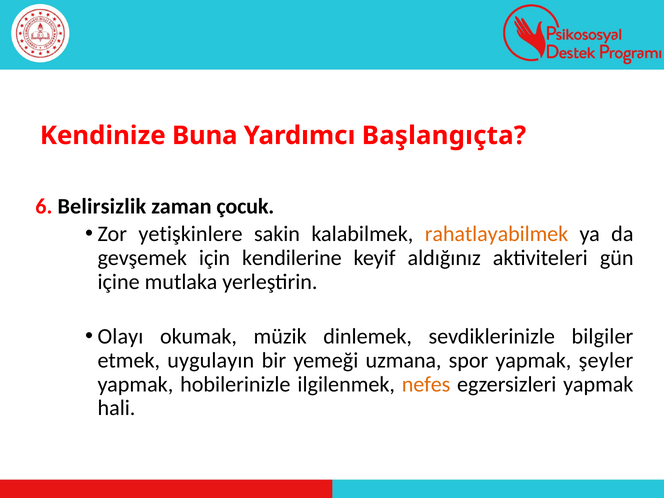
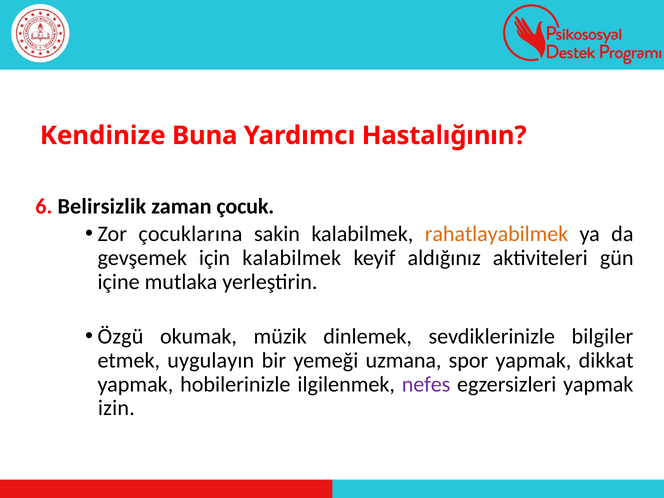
Başlangıçta: Başlangıçta -> Hastalığının (444, 136)
yetişkinlere: yetişkinlere -> çocuklarına (190, 234)
için kendilerine: kendilerine -> kalabilmek (292, 258)
Olayı: Olayı -> Özgü (121, 336)
şeyler: şeyler -> dikkat (606, 360)
nefes colour: orange -> purple (426, 384)
hali: hali -> izin (116, 408)
